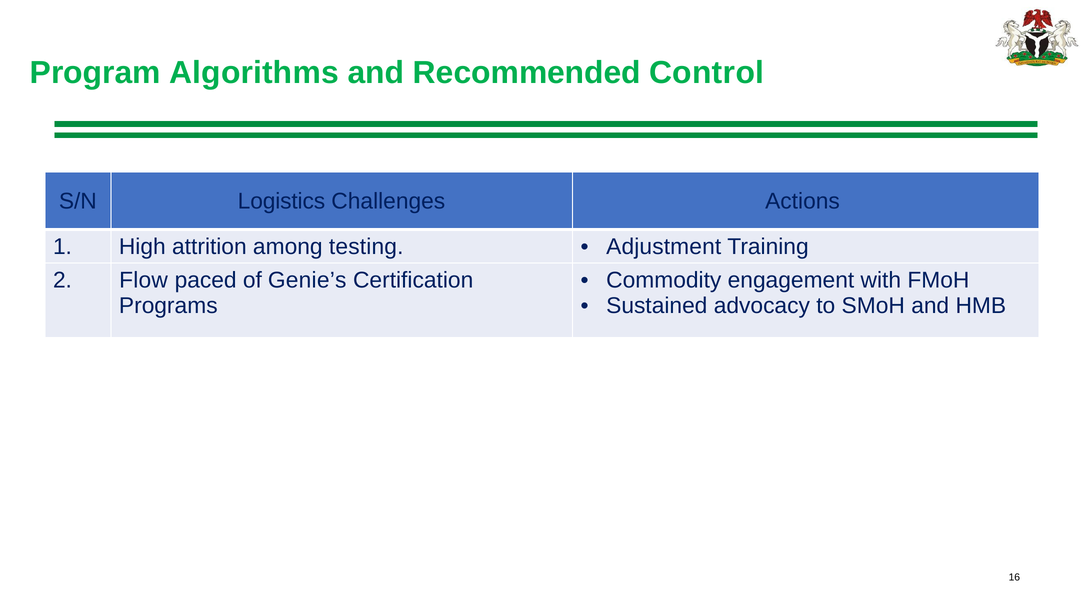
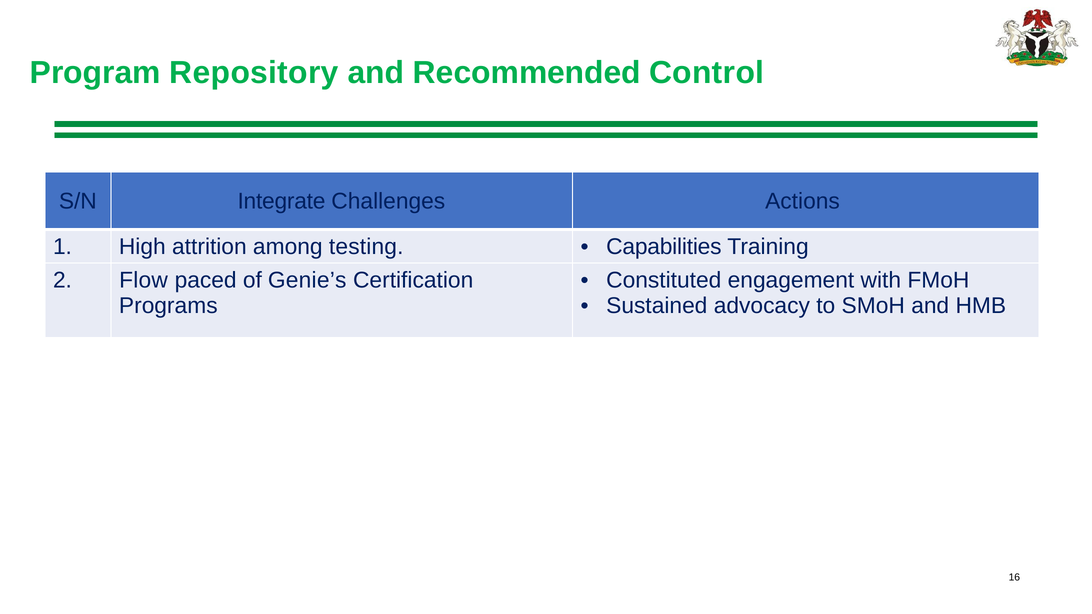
Algorithms: Algorithms -> Repository (254, 73)
Logistics: Logistics -> Integrate (281, 201)
Adjustment: Adjustment -> Capabilities (664, 247)
Commodity: Commodity -> Constituted (664, 281)
